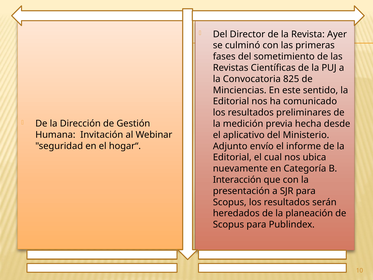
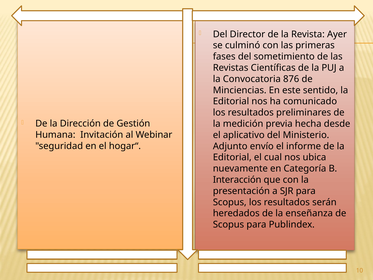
825: 825 -> 876 (291, 79)
planeación: planeación -> enseñanza (309, 213)
